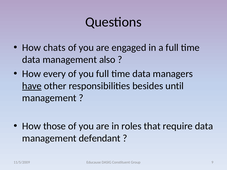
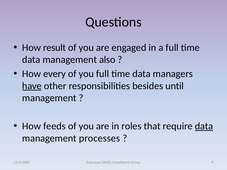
chats: chats -> result (55, 48)
those: those -> feeds (54, 126)
data underline: none -> present (204, 126)
defendant: defendant -> processes (100, 138)
